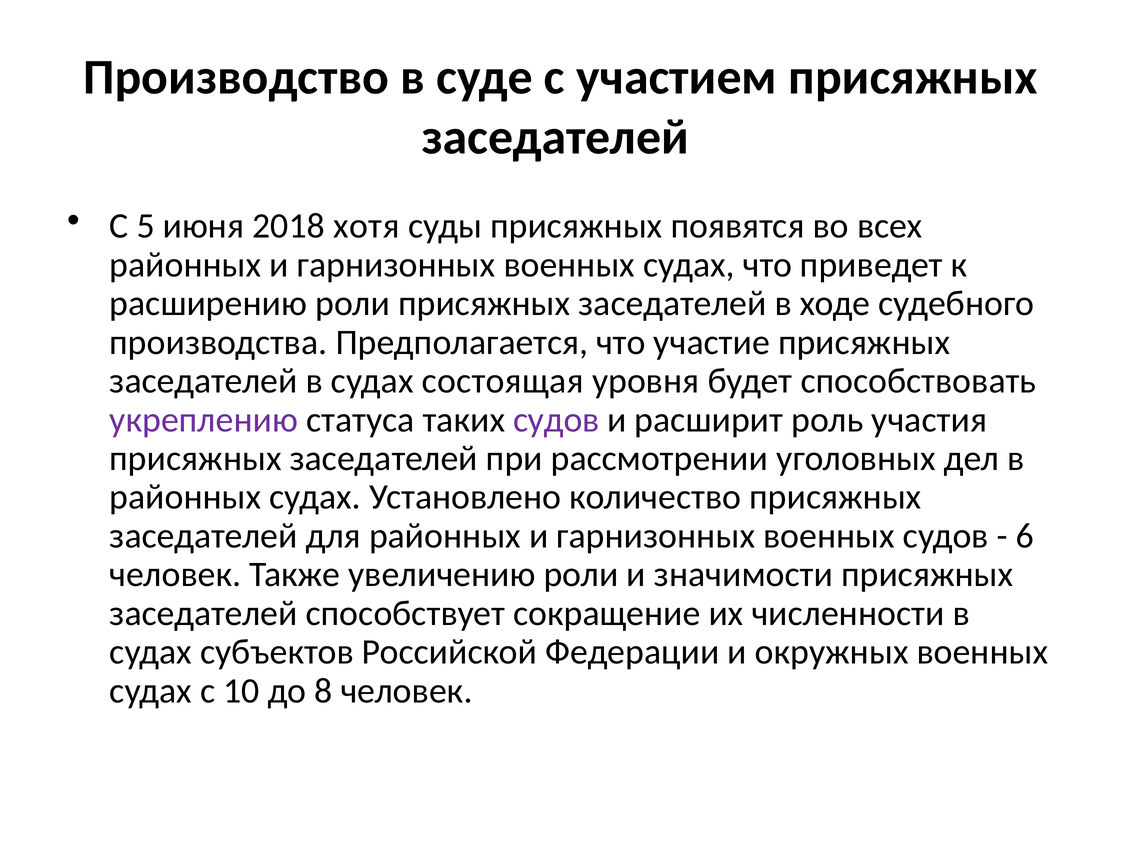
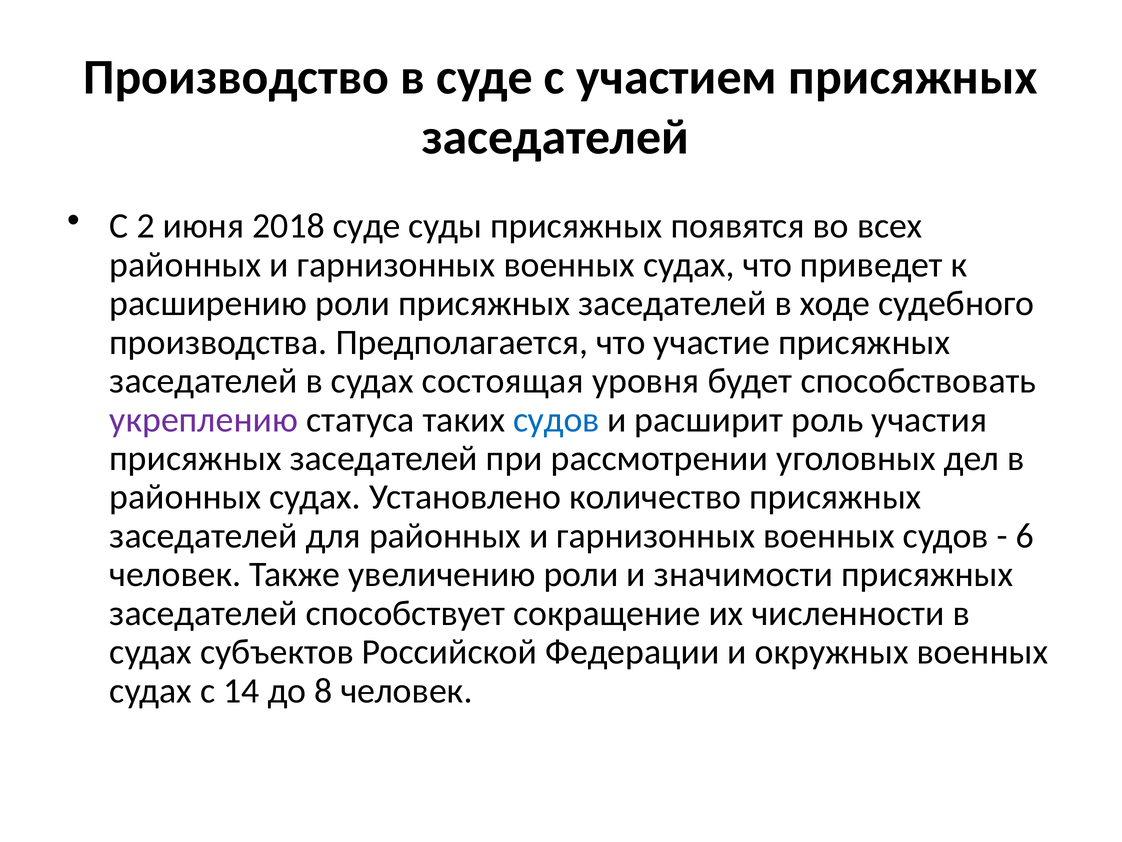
5: 5 -> 2 (146, 226)
2018 хотя: хотя -> суде (367, 226)
судов colour: purple -> blue (556, 419)
10: 10 -> 14 (241, 690)
